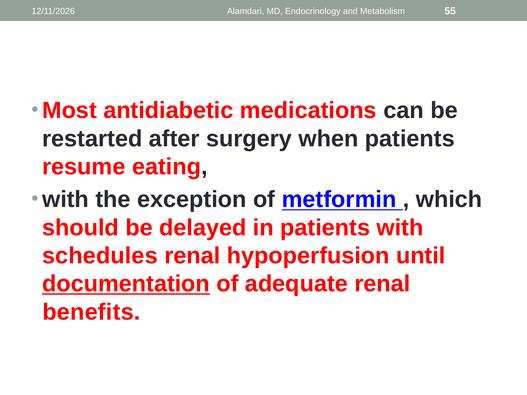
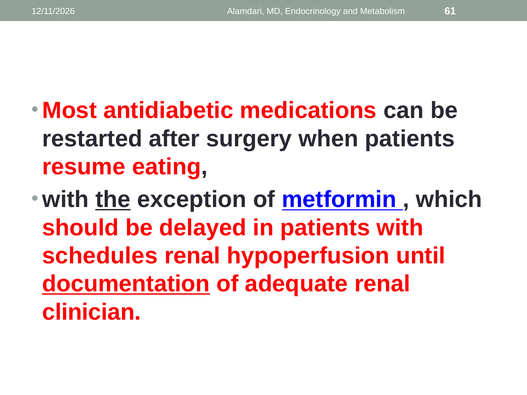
55: 55 -> 61 (450, 11)
the underline: none -> present (113, 200)
benefits: benefits -> clinician (92, 312)
